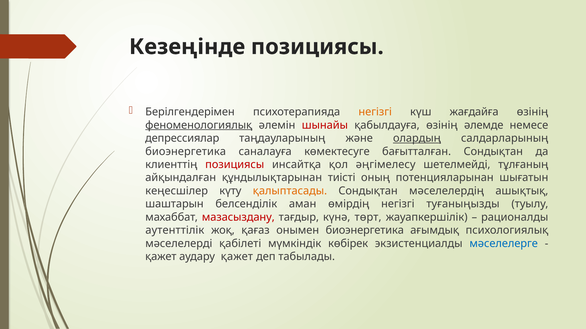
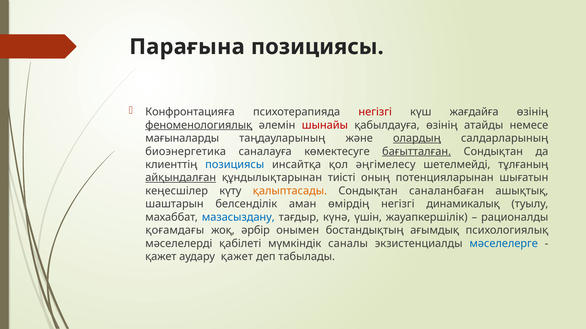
Кезеңінде: Кезеңінде -> Парағына (187, 47)
Берілгендерімен: Берілгендерімен -> Конфронтацияға (190, 112)
негізгі colour: orange -> red (375, 112)
әлемде: әлемде -> атайды (484, 125)
депрессиялар: депрессиялар -> мағыналарды (182, 138)
бағытталған underline: none -> present (417, 152)
позициясы colour: red -> blue (235, 165)
айқындалған underline: none -> present (181, 178)
мәселелердің: мәселелердің -> саналанбаған (447, 191)
туғаныңызды: туғаныңызды -> динамикалық (463, 204)
мазасыздану colour: red -> blue (238, 218)
төрт: төрт -> үшін (368, 218)
аутенттілік: аутенттілік -> қоғамдағы (175, 231)
қағаз: қағаз -> әрбір (256, 231)
онымен биоэнергетика: биоэнергетика -> бостандықтың (365, 231)
көбірек: көбірек -> саналы (348, 244)
